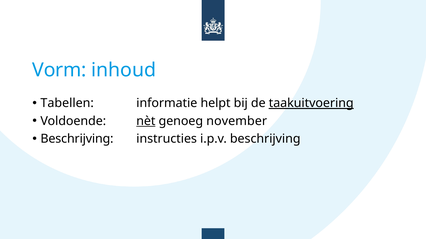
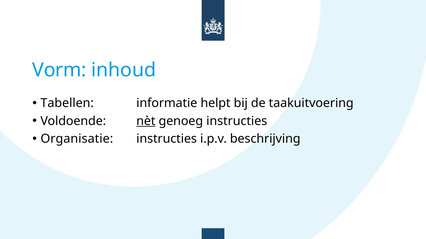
taakuitvoering underline: present -> none (311, 103)
genoeg november: november -> instructies (237, 121)
Beschrijving: Beschrijving -> Organisatie (77, 139)
